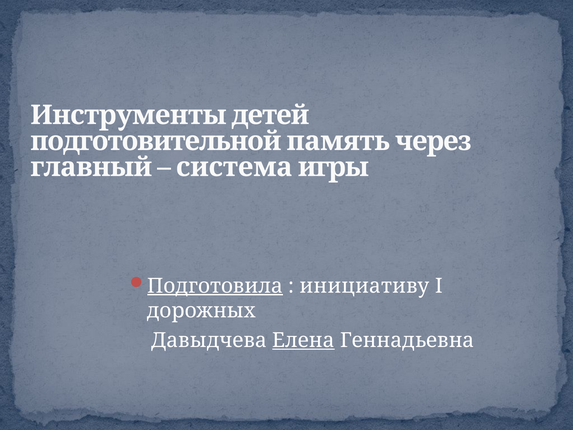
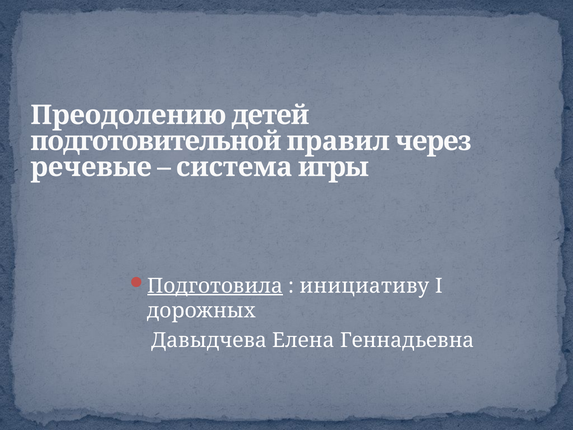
Инструменты: Инструменты -> Преодолению (128, 115)
память: память -> правил (338, 141)
главный: главный -> речевые (91, 167)
Елена underline: present -> none (303, 340)
